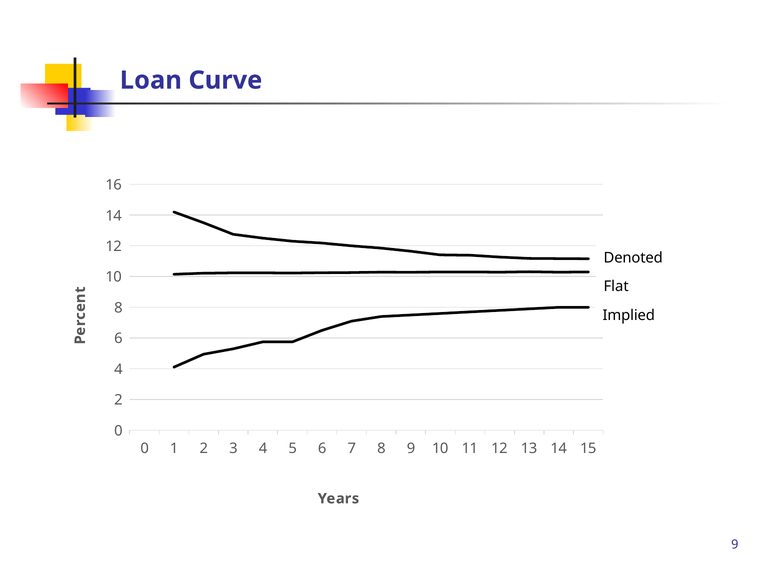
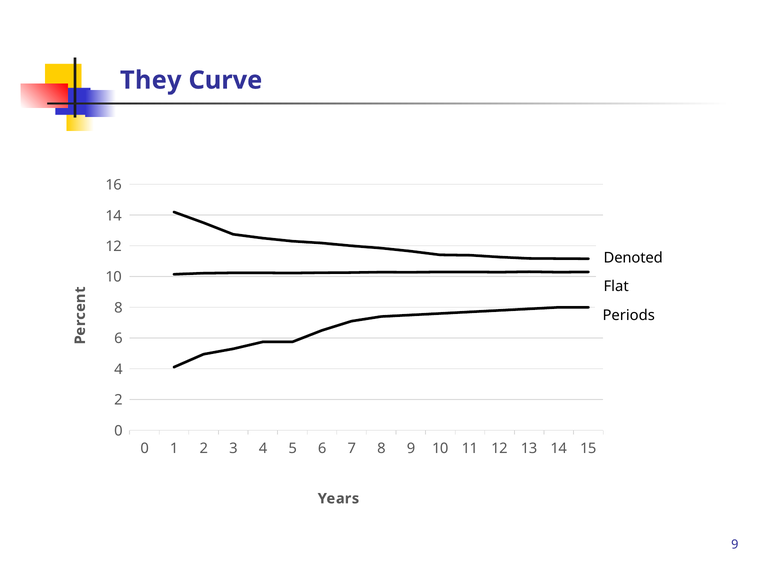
Loan: Loan -> They (151, 80)
Implied: Implied -> Periods (629, 315)
